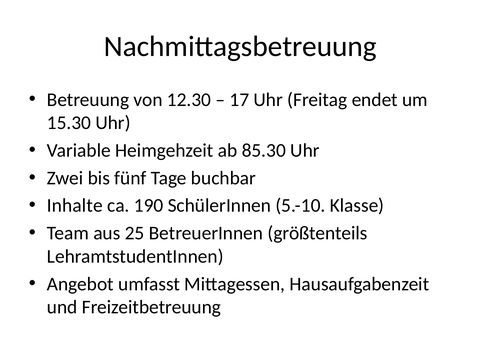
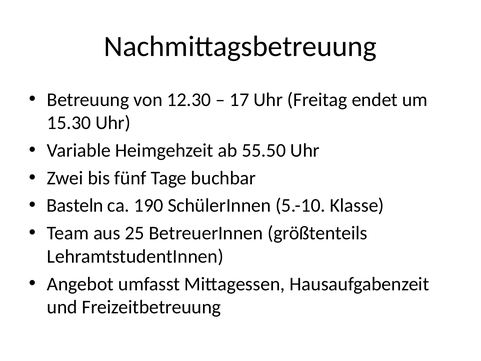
85.30: 85.30 -> 55.50 (264, 150)
Inhalte: Inhalte -> Basteln (75, 205)
